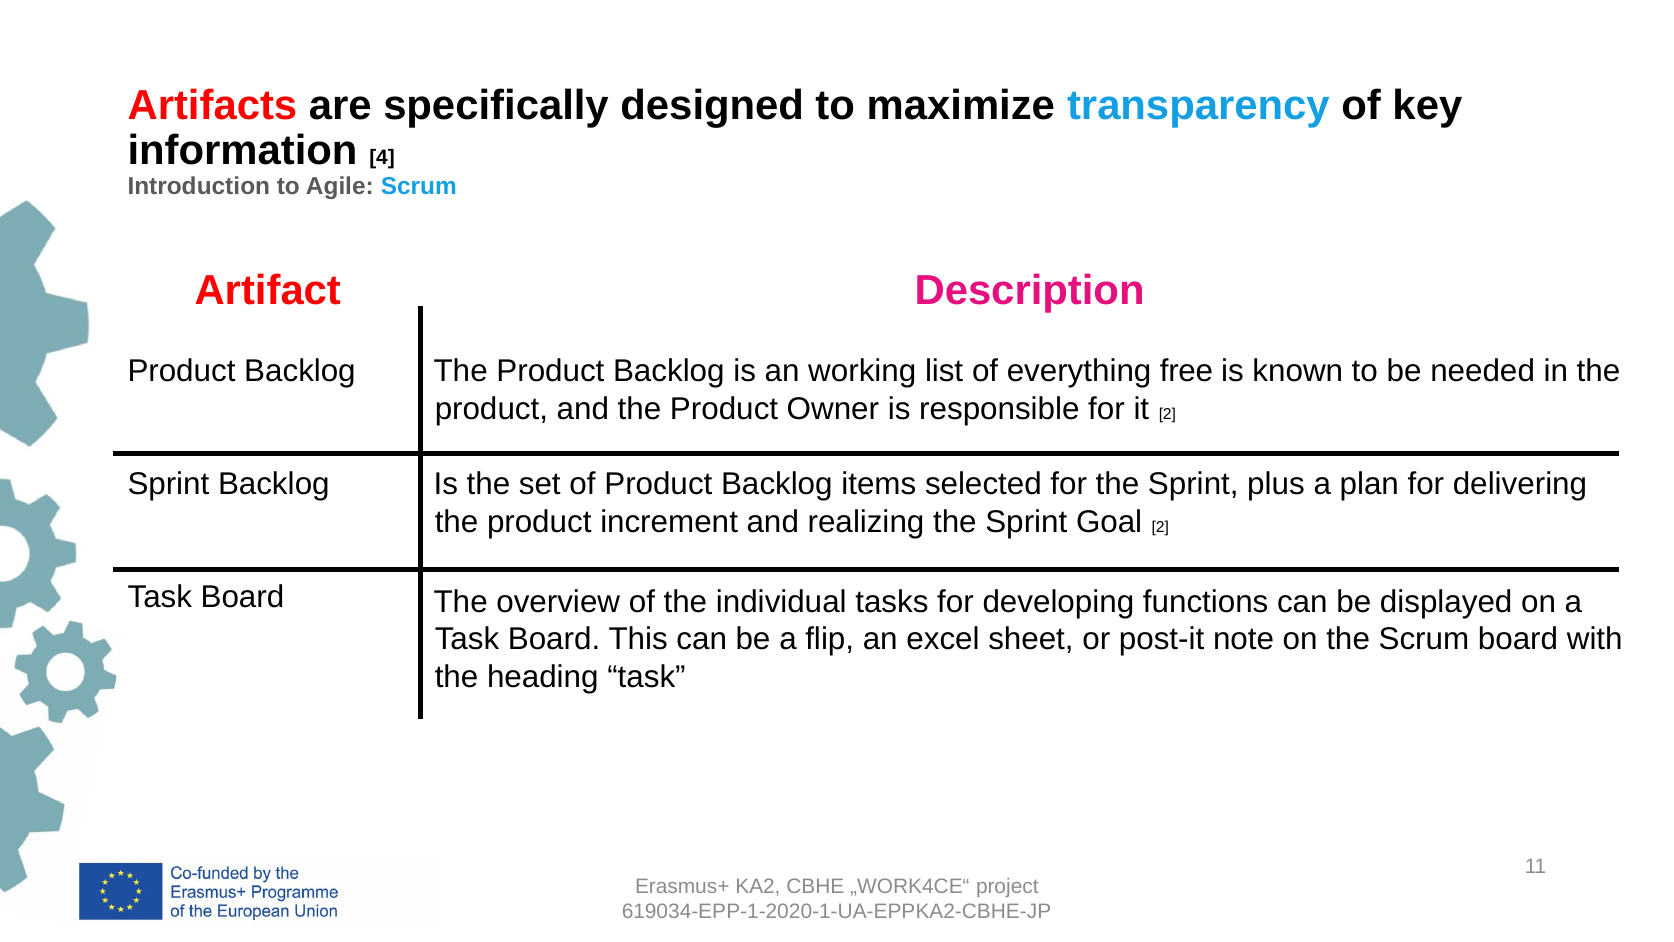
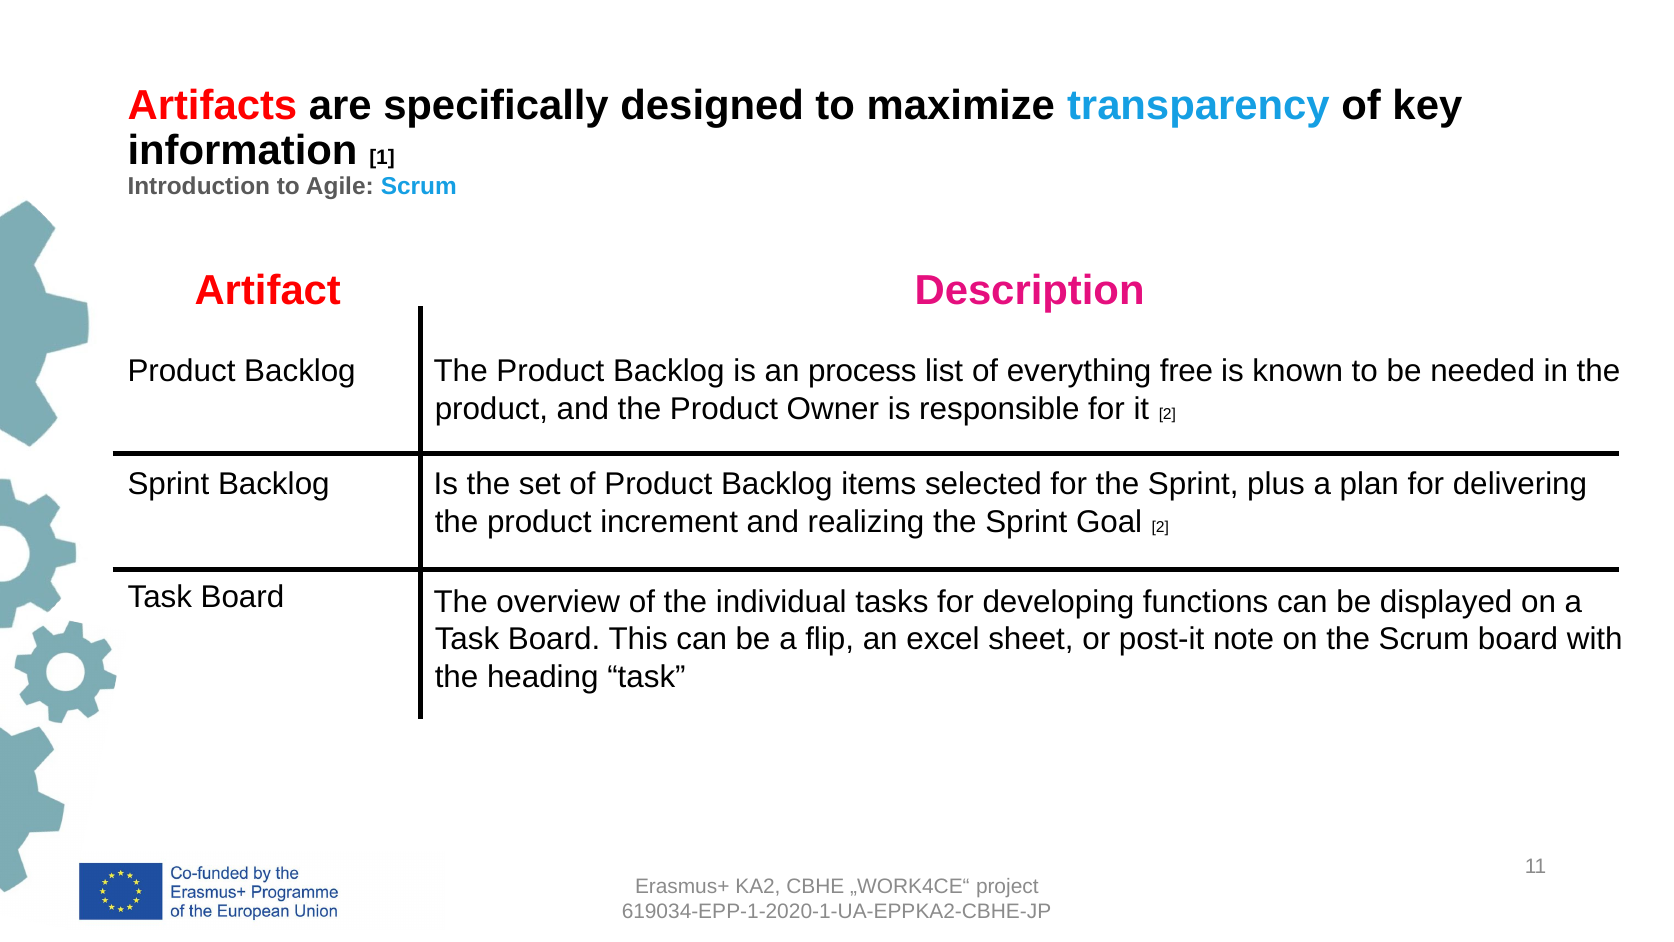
4: 4 -> 1 (382, 158)
working: working -> process (862, 371)
